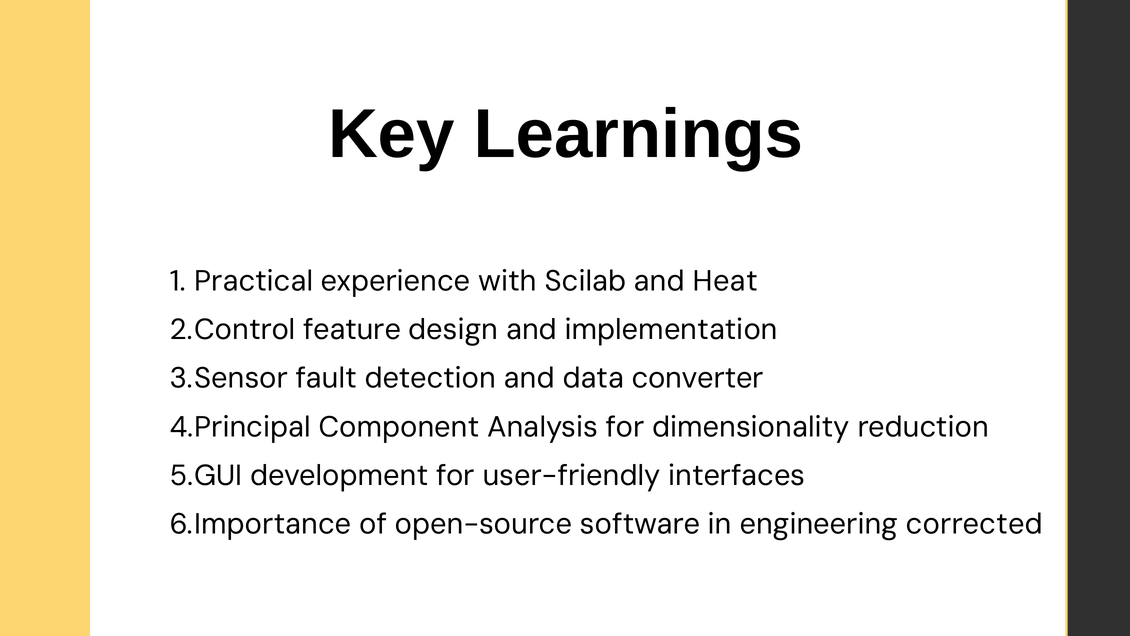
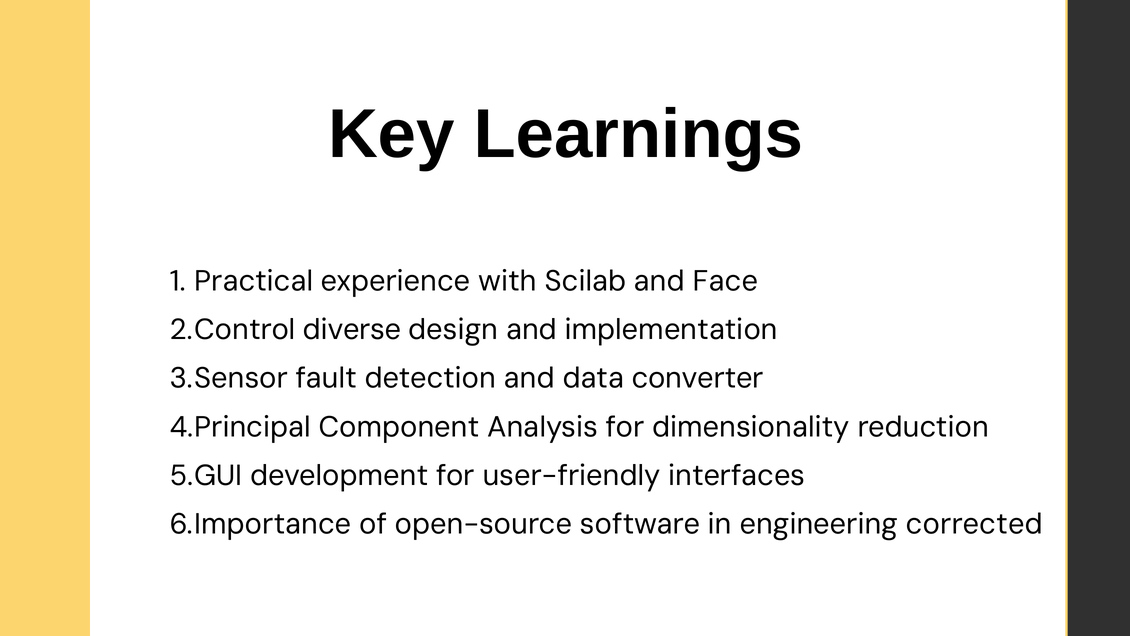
Heat: Heat -> Face (725, 281)
feature: feature -> diverse (352, 330)
